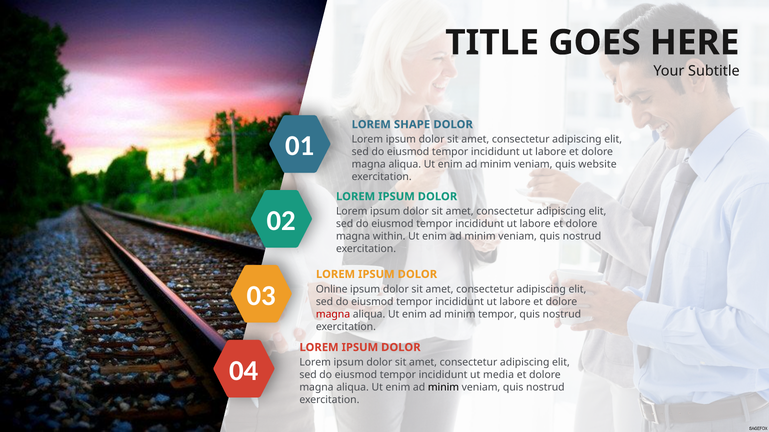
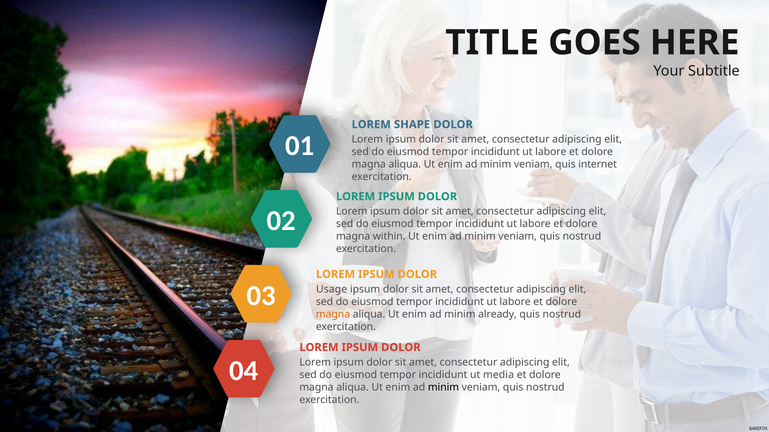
website: website -> internet (598, 165)
Online: Online -> Usage (332, 290)
magna colour: red -> orange (333, 315)
minim tempor: tempor -> already (498, 315)
